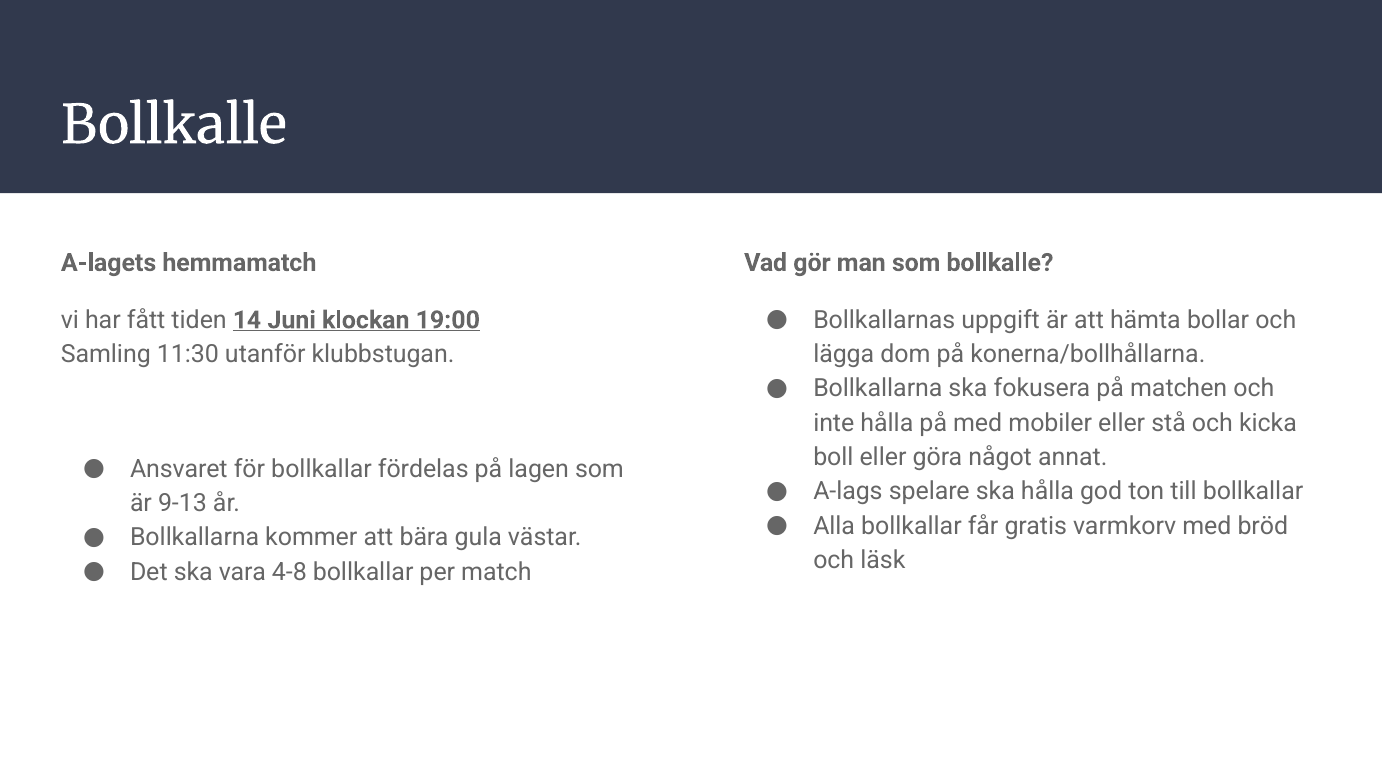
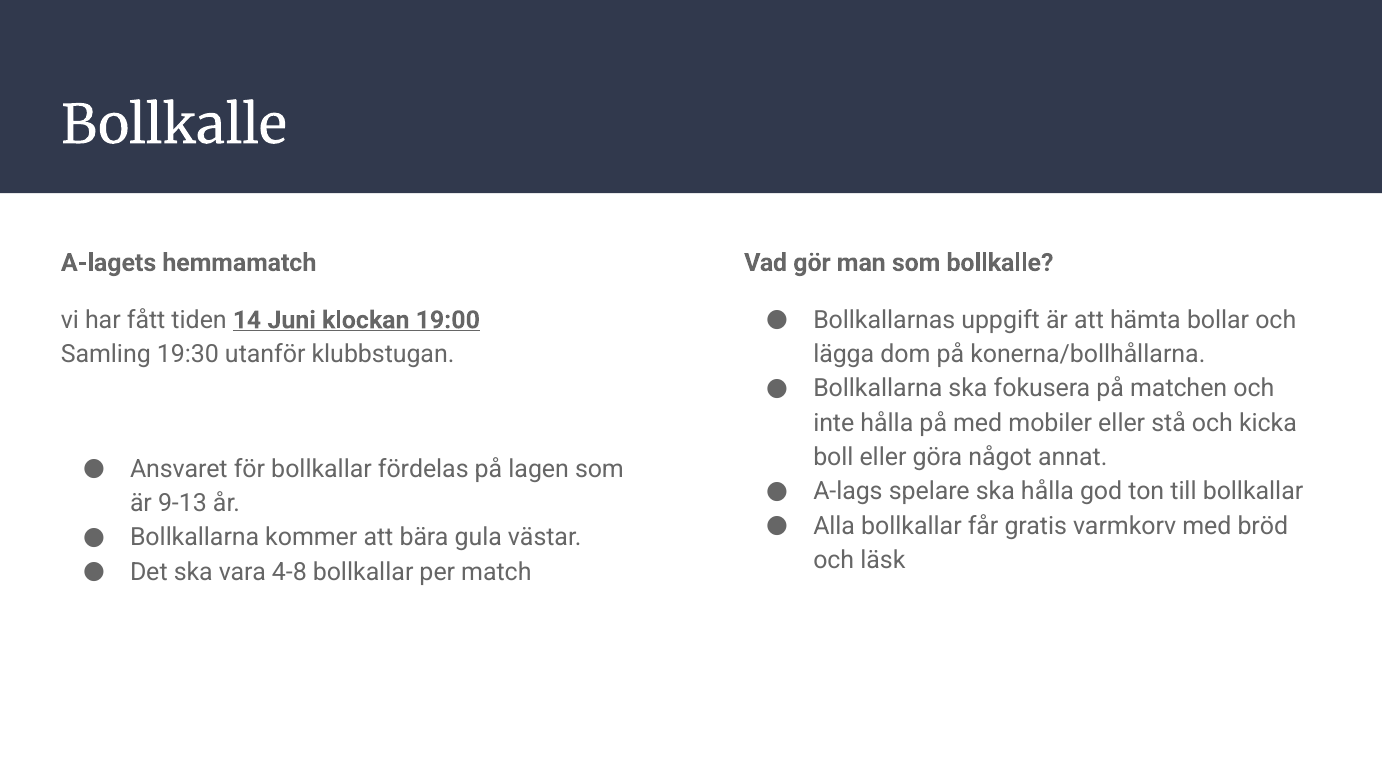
11:30: 11:30 -> 19:30 (188, 354)
